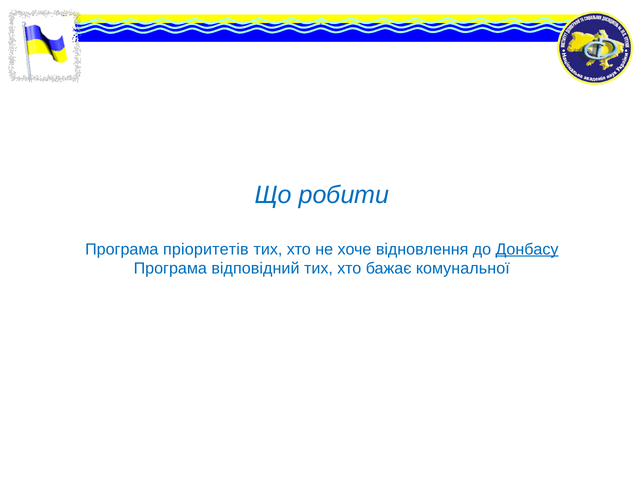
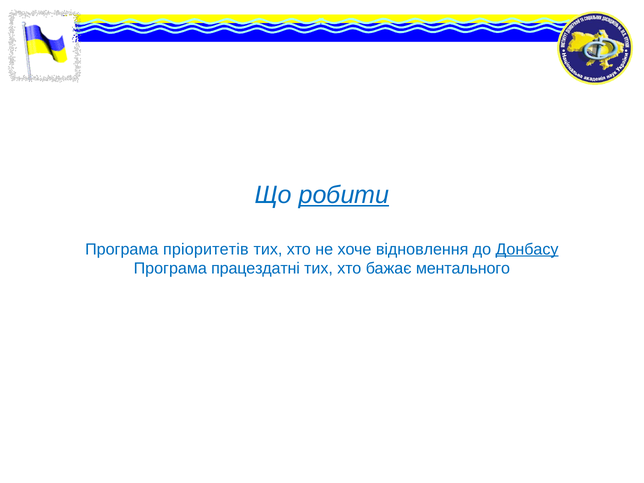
робити underline: none -> present (344, 195)
відповідний: відповідний -> працездатні (256, 269)
комунальної: комунальної -> ментального (463, 269)
